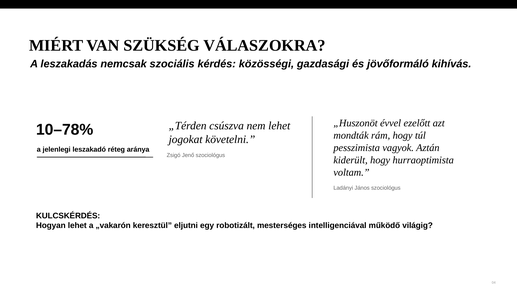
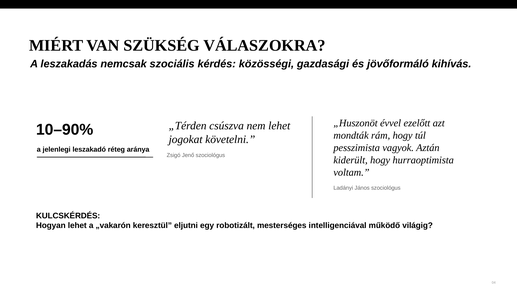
10–78%: 10–78% -> 10–90% (65, 129)
